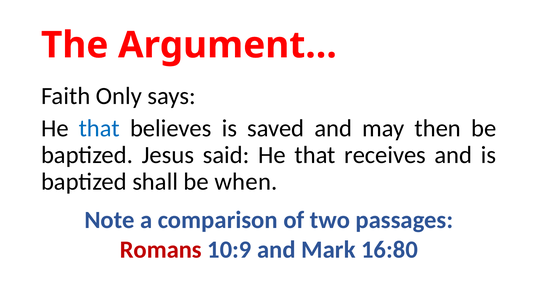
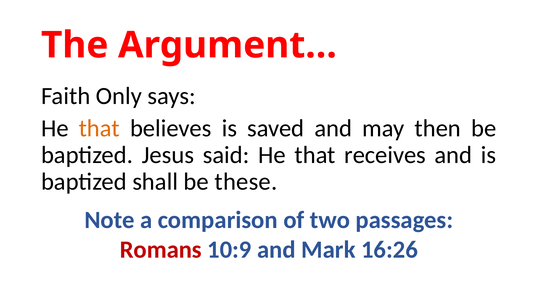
that colour: blue -> orange (99, 128)
when: when -> these (246, 181)
16:80: 16:80 -> 16:26 (389, 249)
